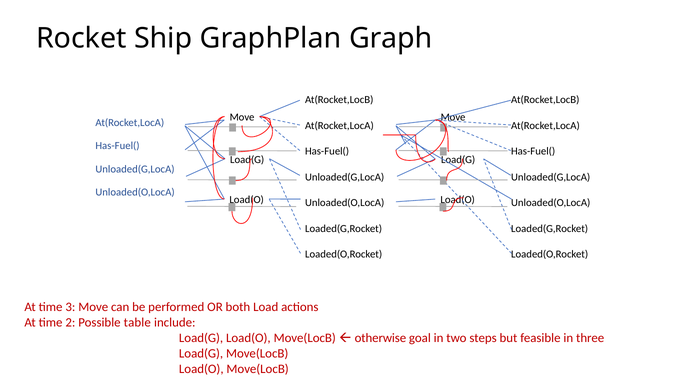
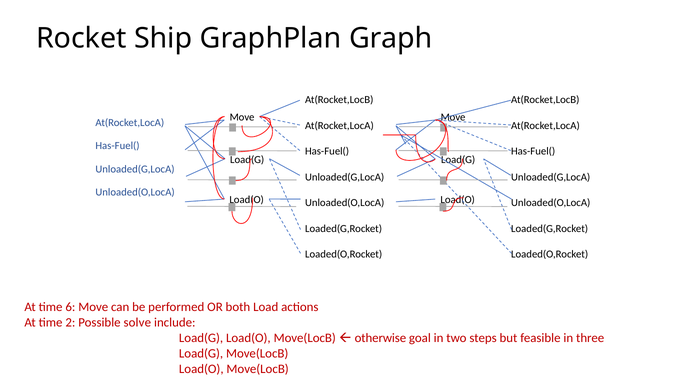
3: 3 -> 6 (70, 307)
table: table -> solve (137, 323)
